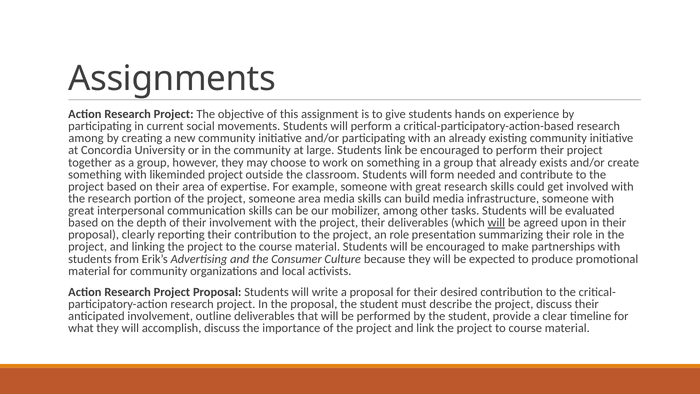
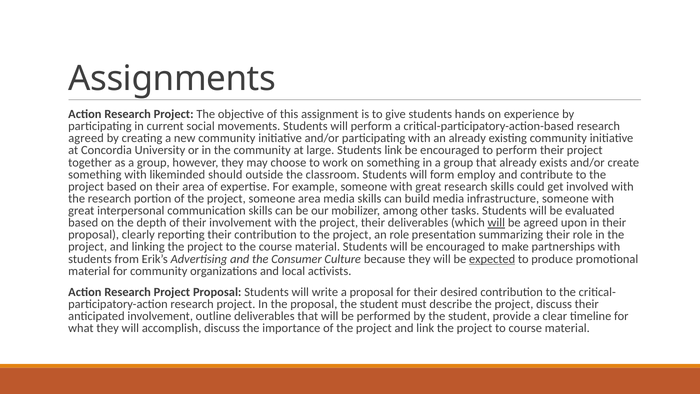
among: among -> agreed (86, 138)
likeminded project: project -> should (225, 174)
needed: needed -> employ (476, 174)
expected underline: none -> present (492, 259)
